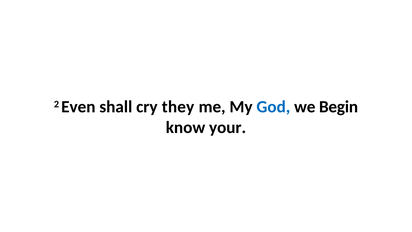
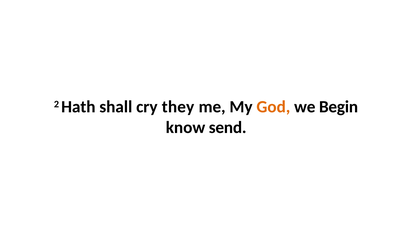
Even: Even -> Hath (78, 107)
God colour: blue -> orange (273, 107)
your: your -> send (228, 127)
